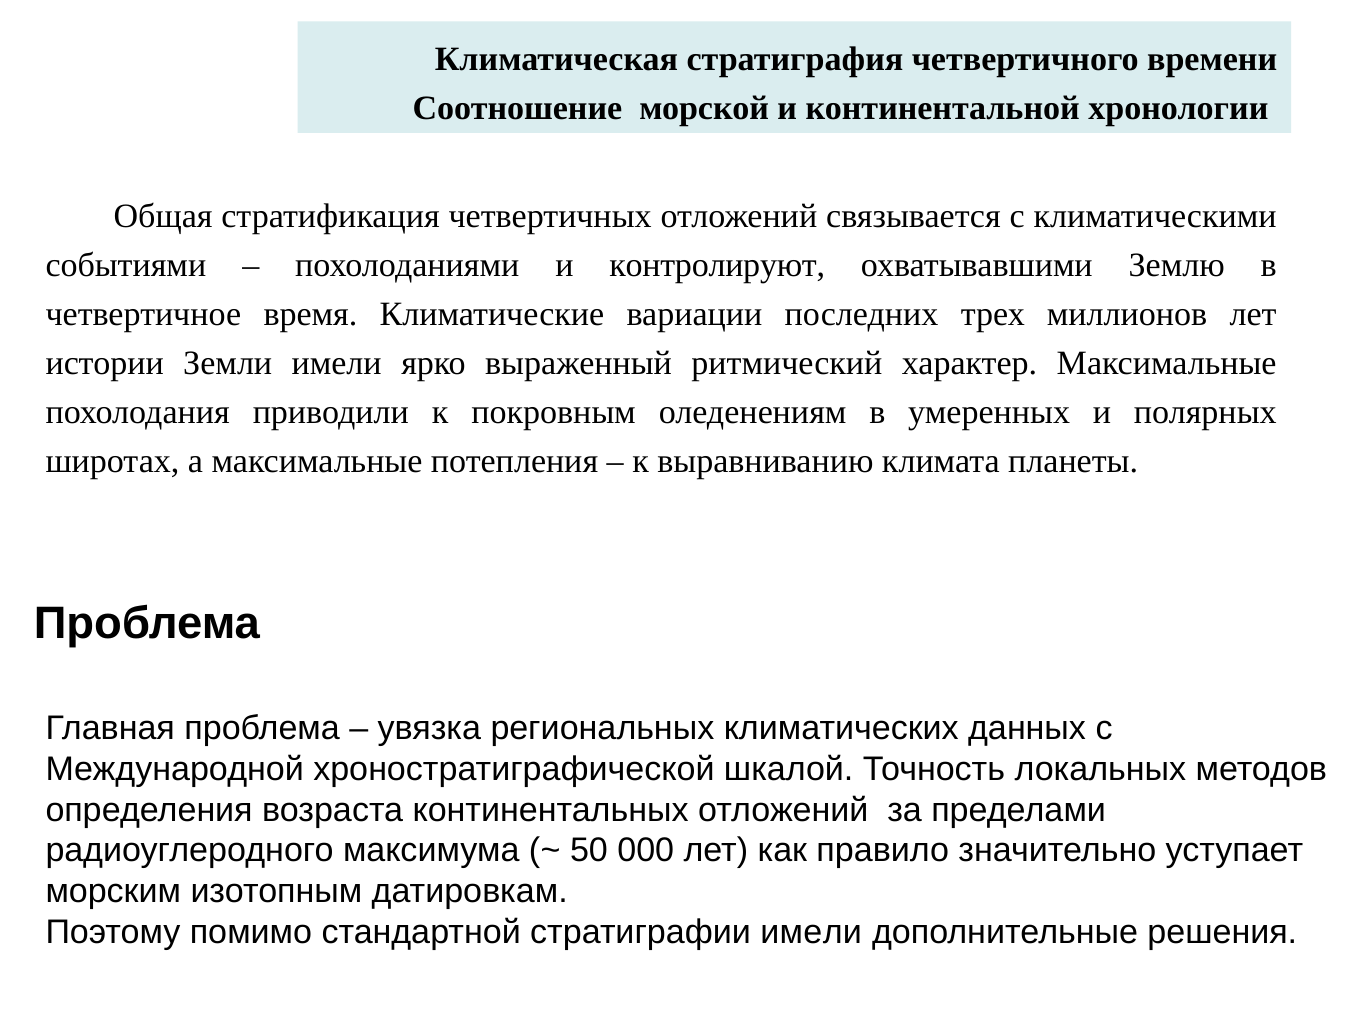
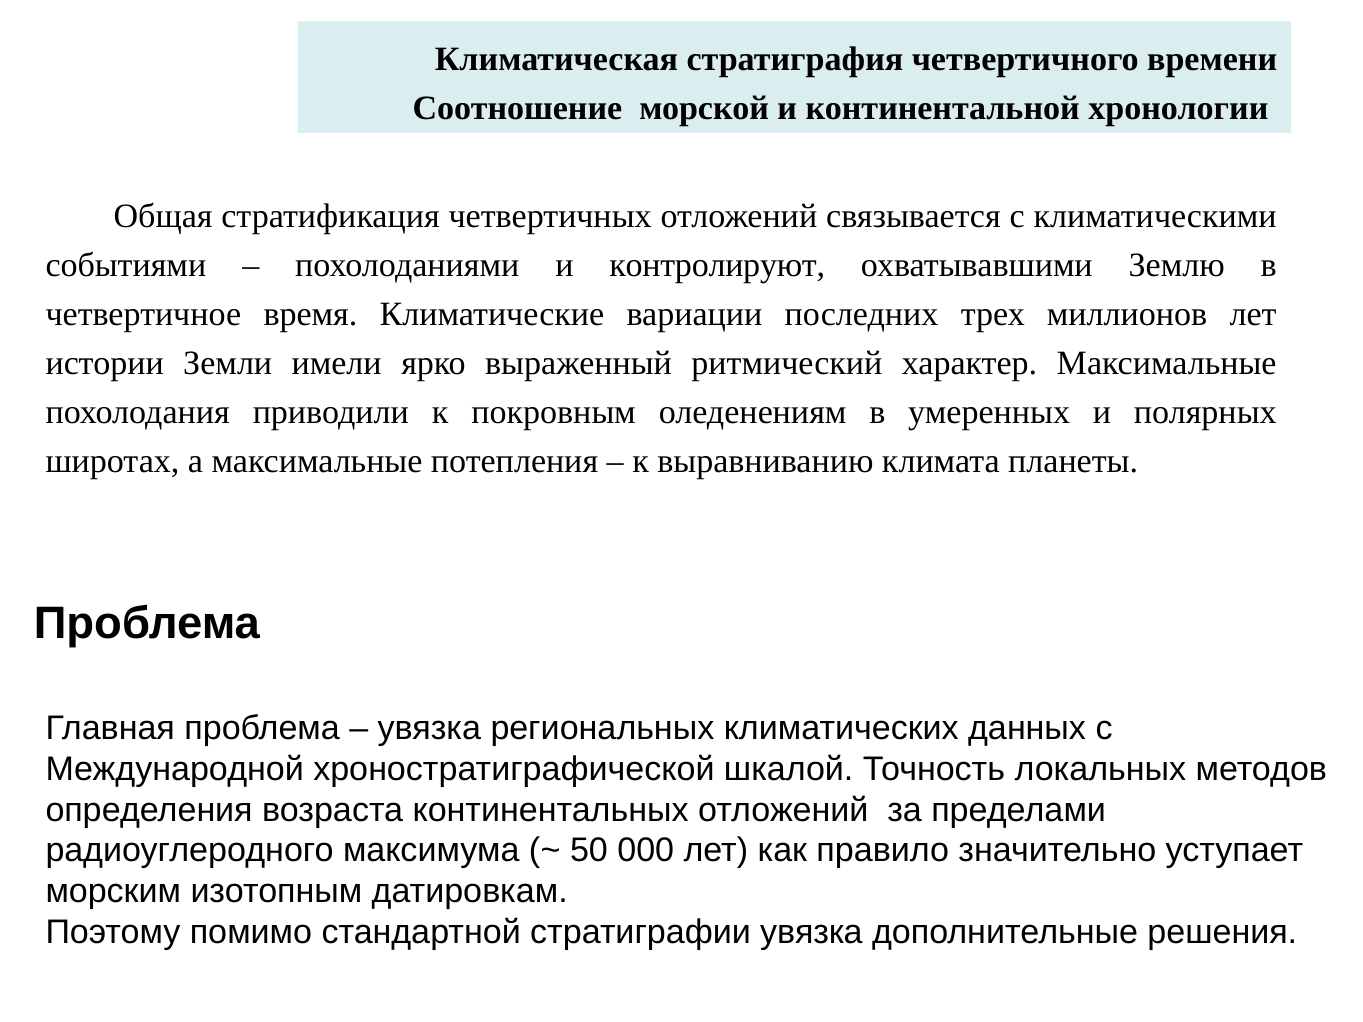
стратиграфии имели: имели -> увязка (811, 933)
